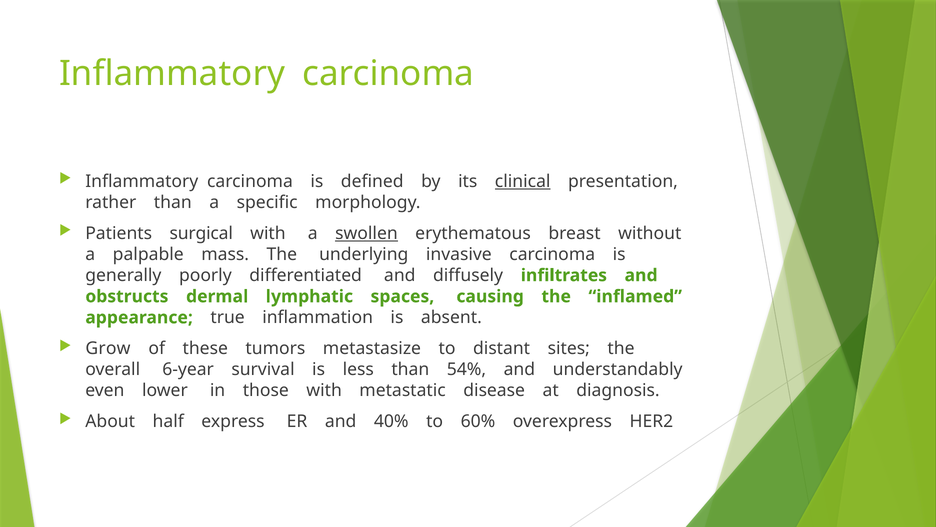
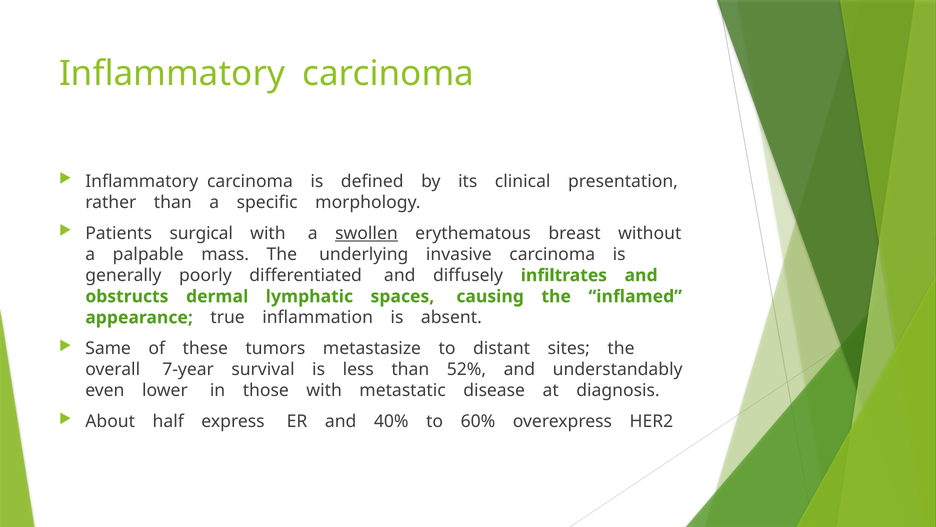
clinical underline: present -> none (523, 181)
Grow: Grow -> Same (108, 348)
6-year: 6-year -> 7-year (188, 369)
54%: 54% -> 52% (466, 369)
